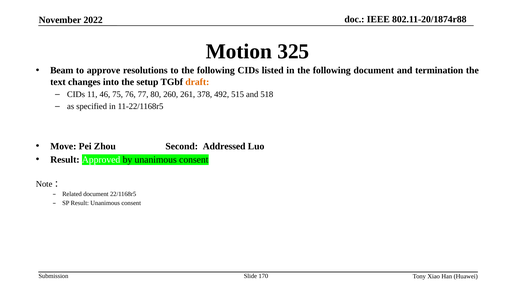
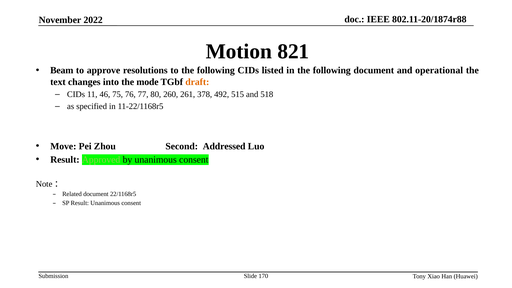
325: 325 -> 821 (293, 51)
termination: termination -> operational (439, 70)
setup: setup -> mode (147, 82)
Approved colour: white -> light green (101, 160)
